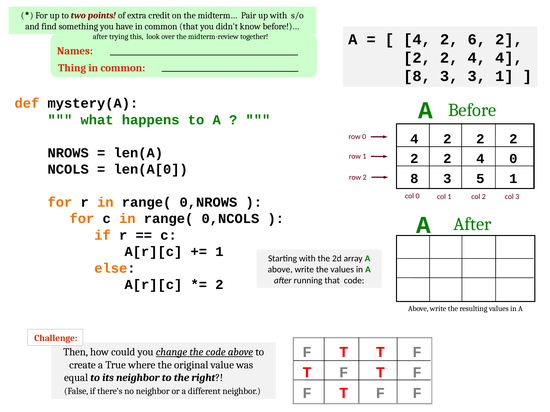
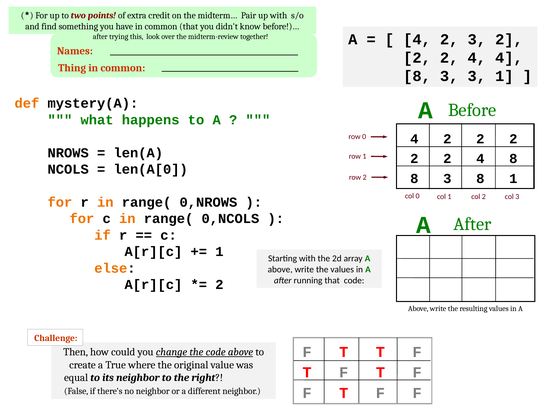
2 6: 6 -> 3 (477, 39)
2 4 0: 0 -> 8 (513, 159)
3 5: 5 -> 8 (480, 179)
